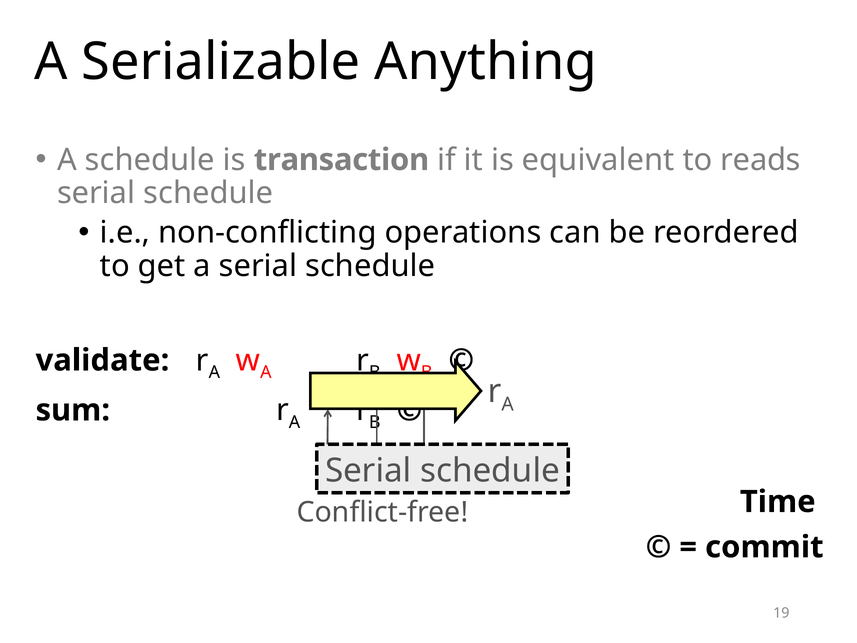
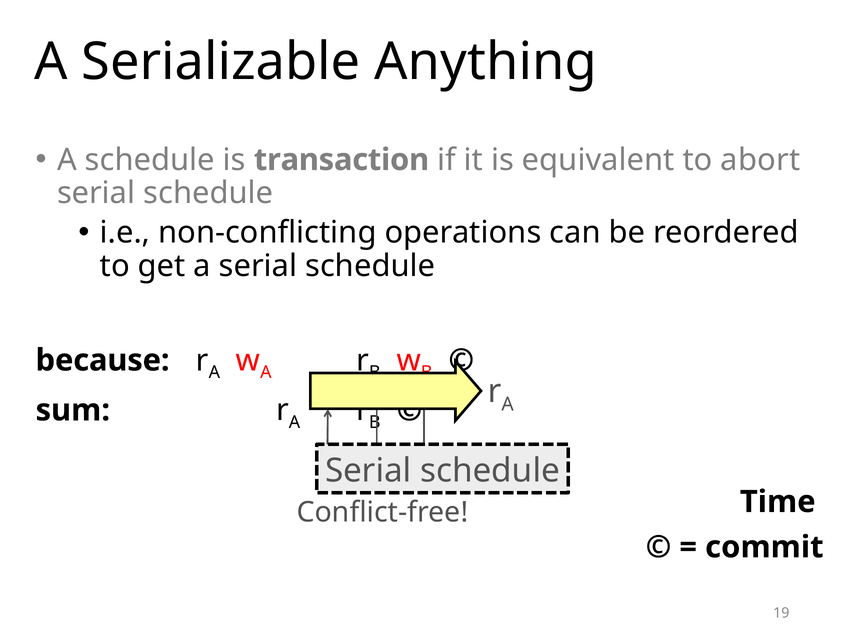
reads: reads -> abort (760, 160)
validate: validate -> because (103, 360)
